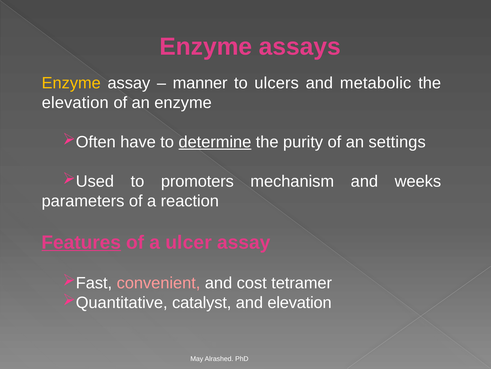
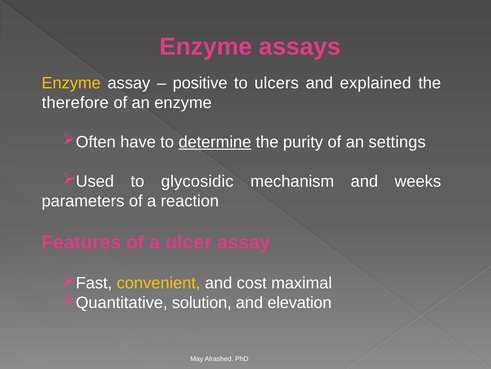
manner: manner -> positive (200, 83)
metabolic: metabolic -> explained (376, 83)
elevation: elevation -> therefore (75, 103)
promoters: promoters -> glycosidic (197, 181)
Features underline: present -> none (81, 242)
convenient colour: pink -> yellow (159, 283)
tetramer: tetramer -> maximal (302, 283)
catalyst: catalyst -> solution (202, 302)
